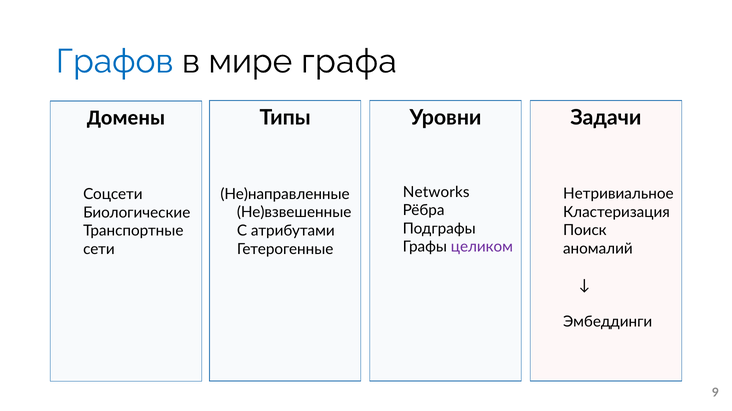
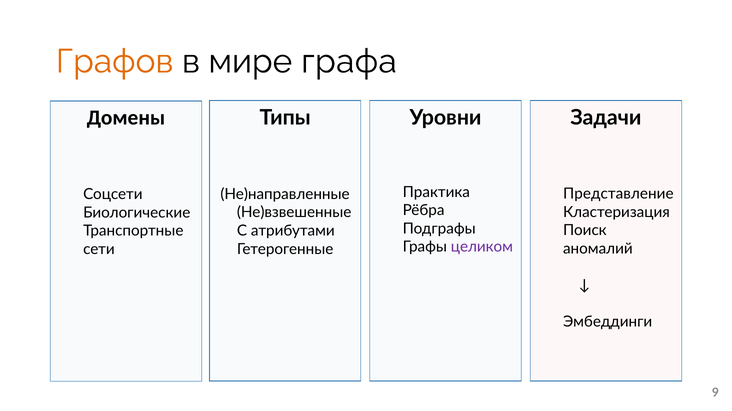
Графов colour: blue -> orange (115, 61)
Networks: Networks -> Практика (436, 192)
Нетривиальное: Нетривиальное -> Представление (618, 194)
